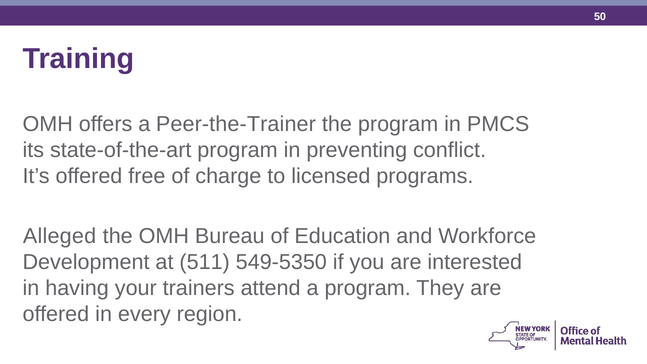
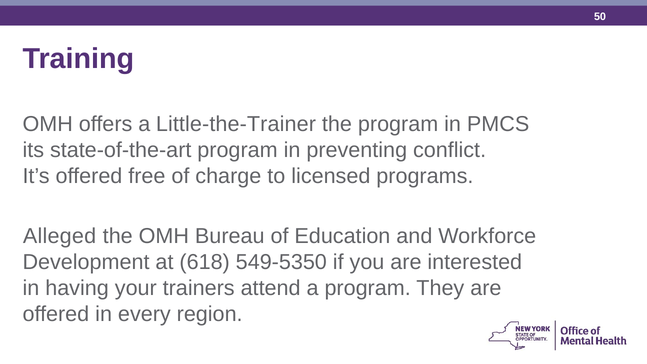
Peer-the-Trainer: Peer-the-Trainer -> Little-the-Trainer (236, 124)
511: 511 -> 618 (205, 262)
